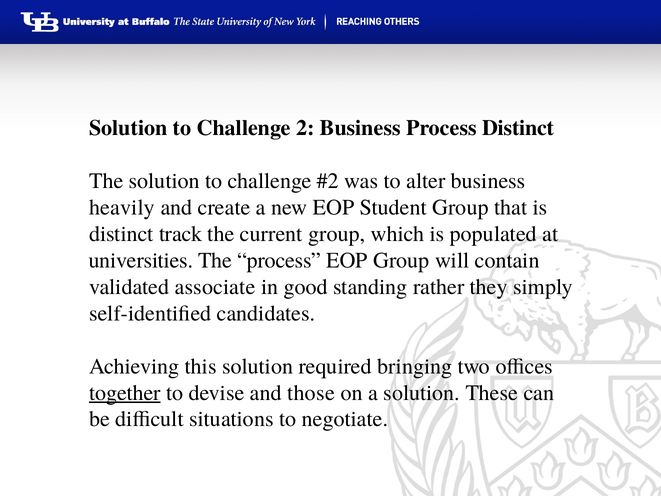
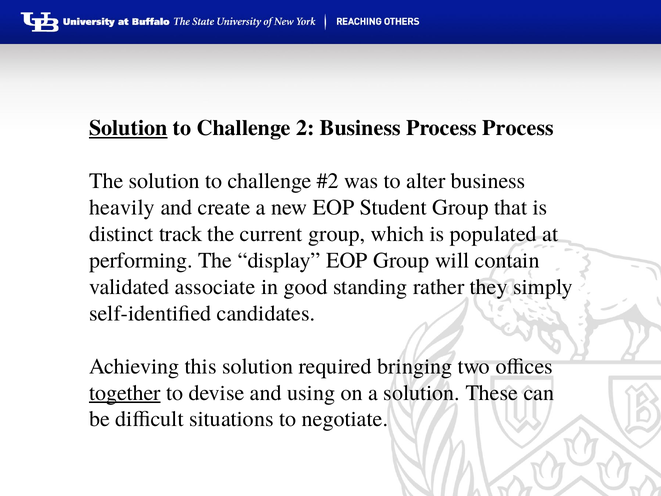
Solution underline: none -> present (128, 128)
Process Distinct: Distinct -> Process (518, 128)
universities: universities -> performing (141, 260)
The process: process -> display (279, 260)
those: those -> using (311, 393)
